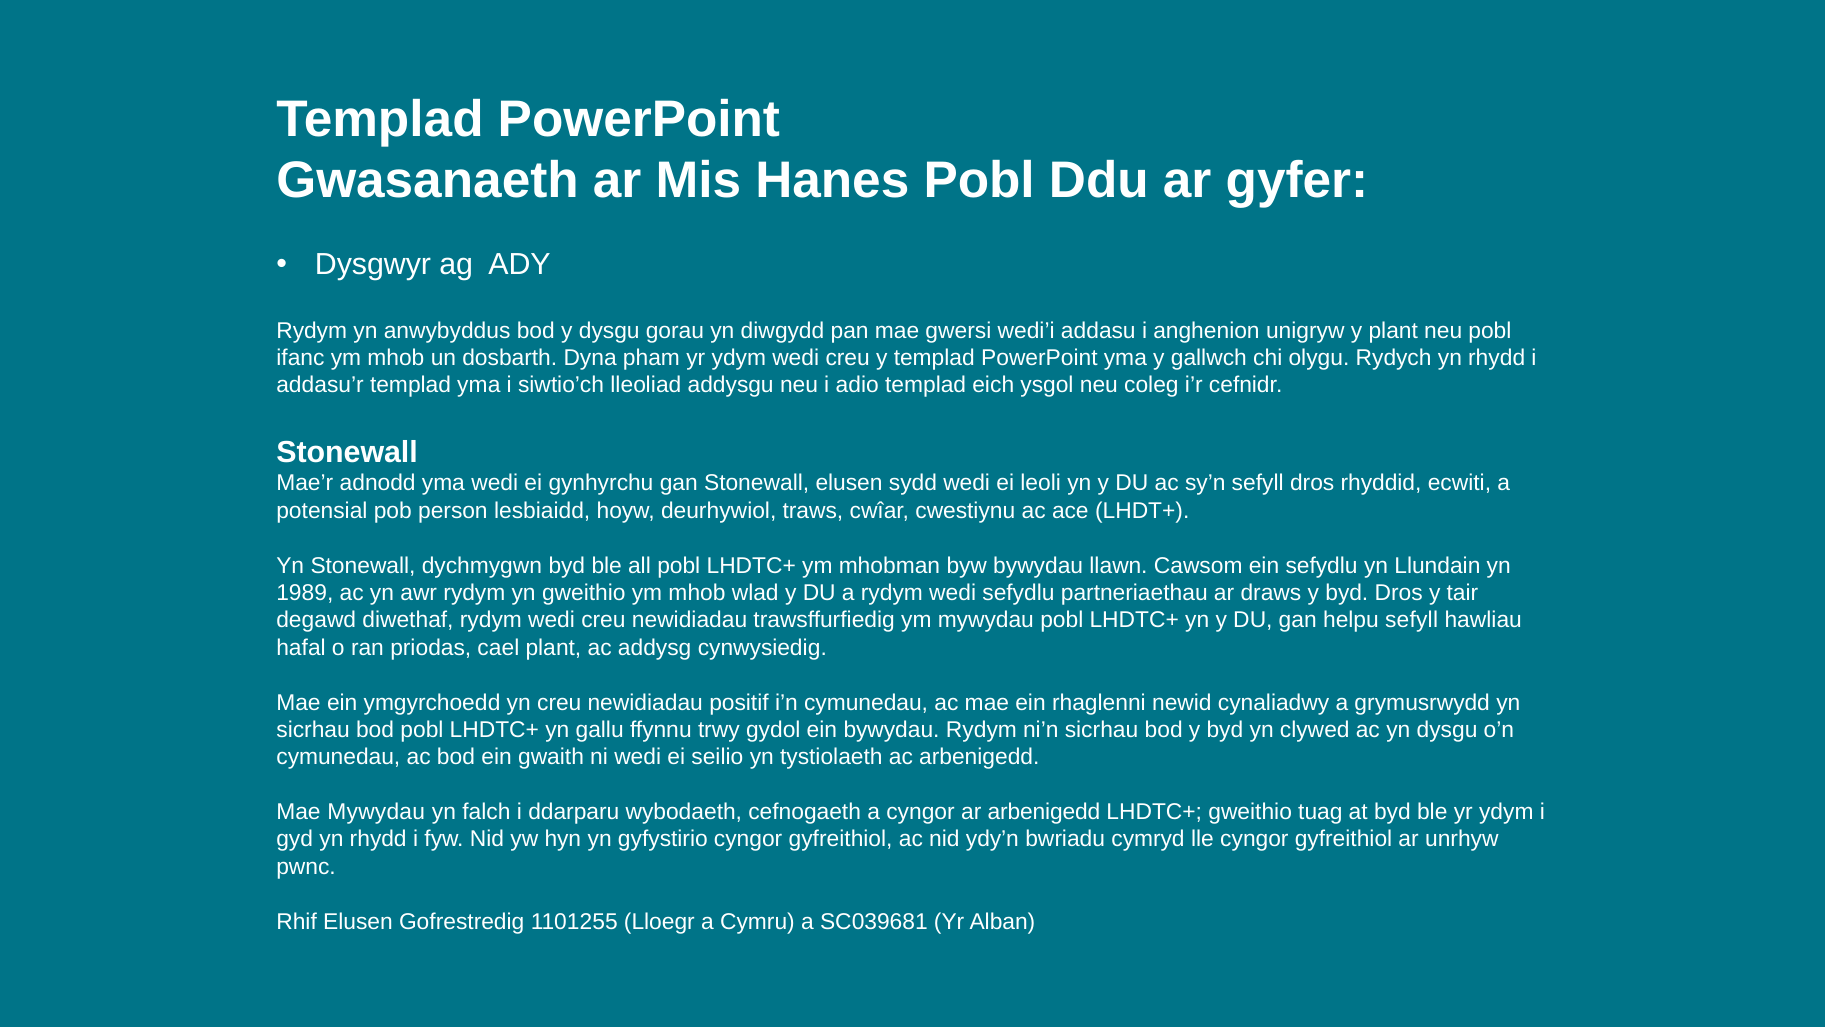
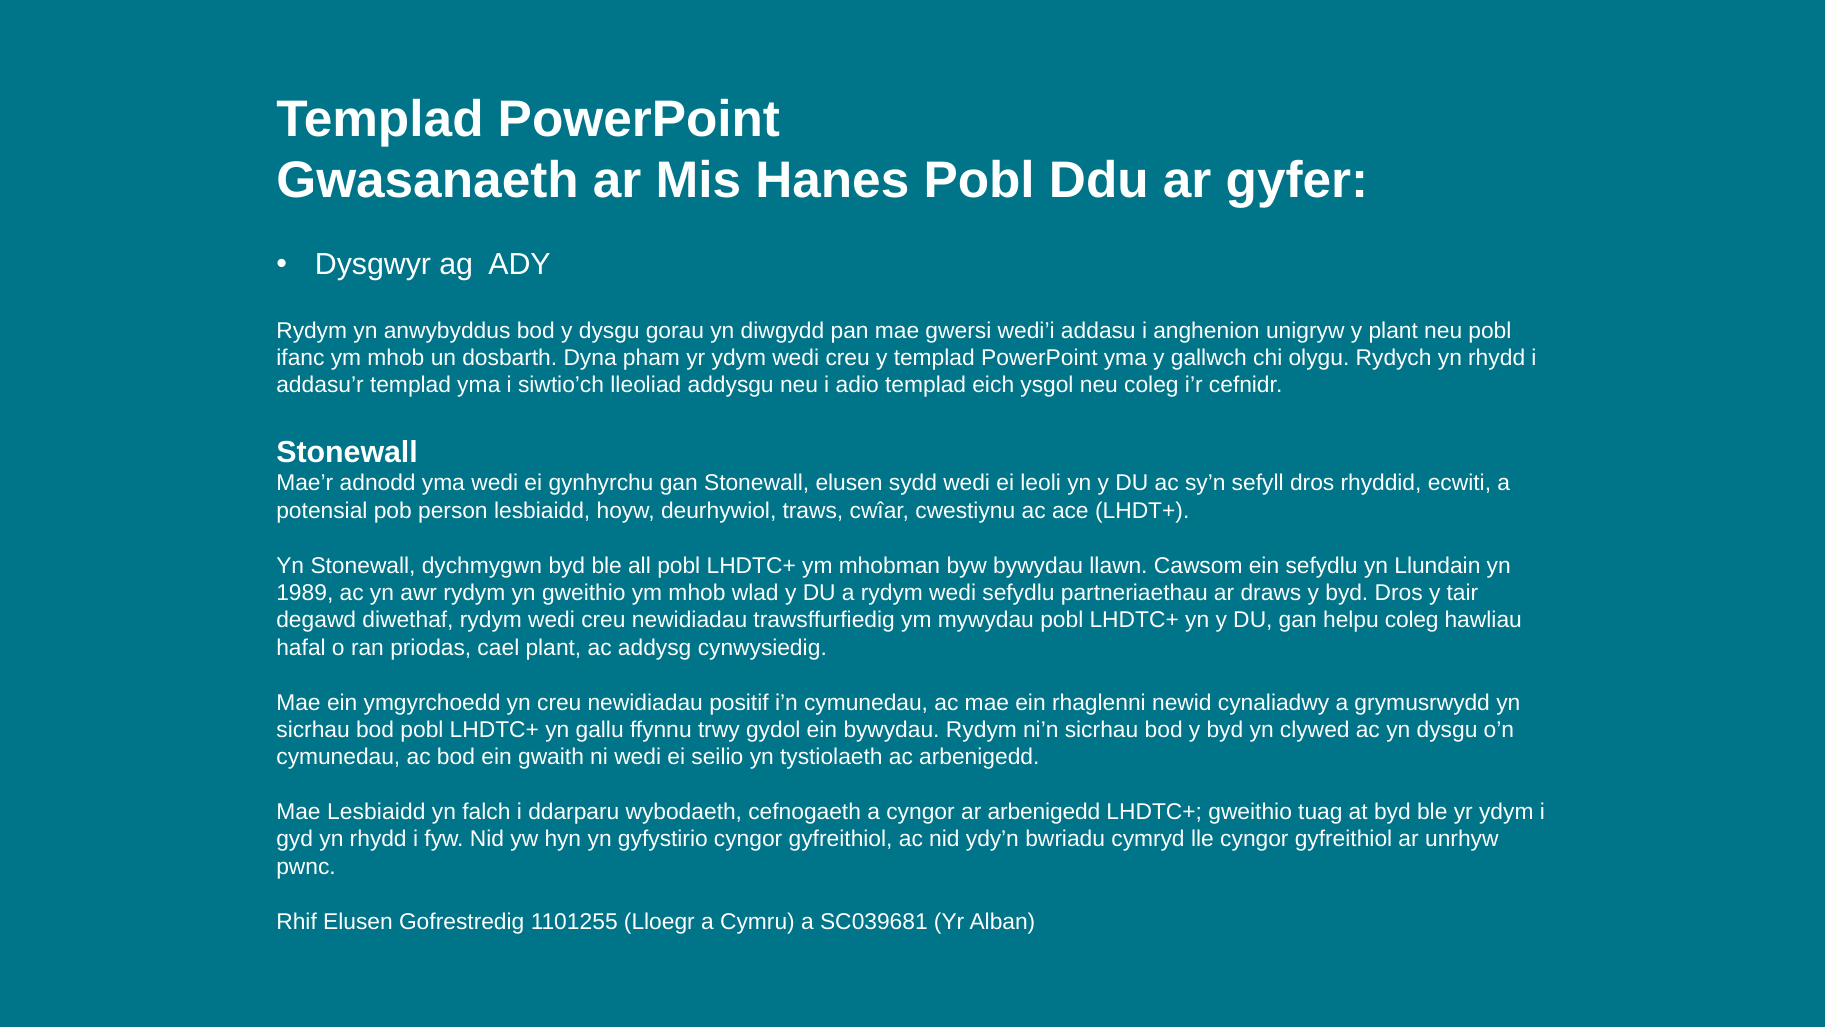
helpu sefyll: sefyll -> coleg (1412, 620)
Mae Mywydau: Mywydau -> Lesbiaidd (376, 812)
